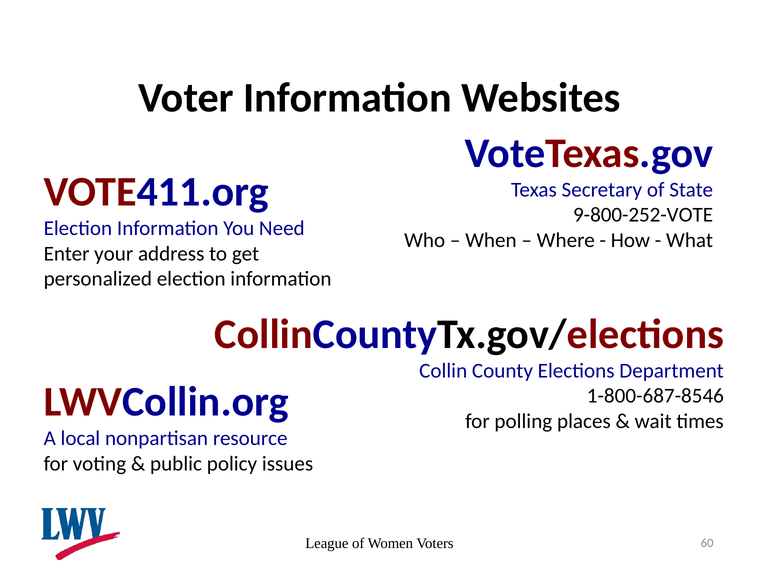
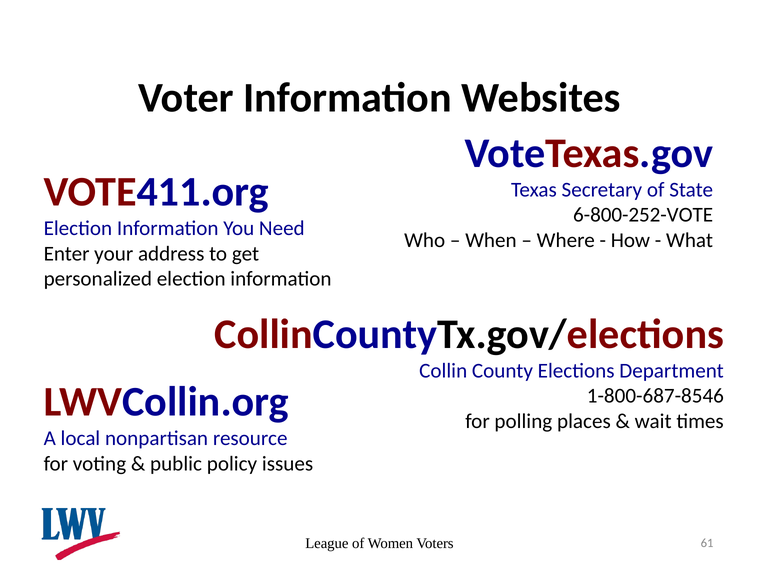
9-800-252-VOTE: 9-800-252-VOTE -> 6-800-252-VOTE (643, 215)
60: 60 -> 61 (707, 544)
